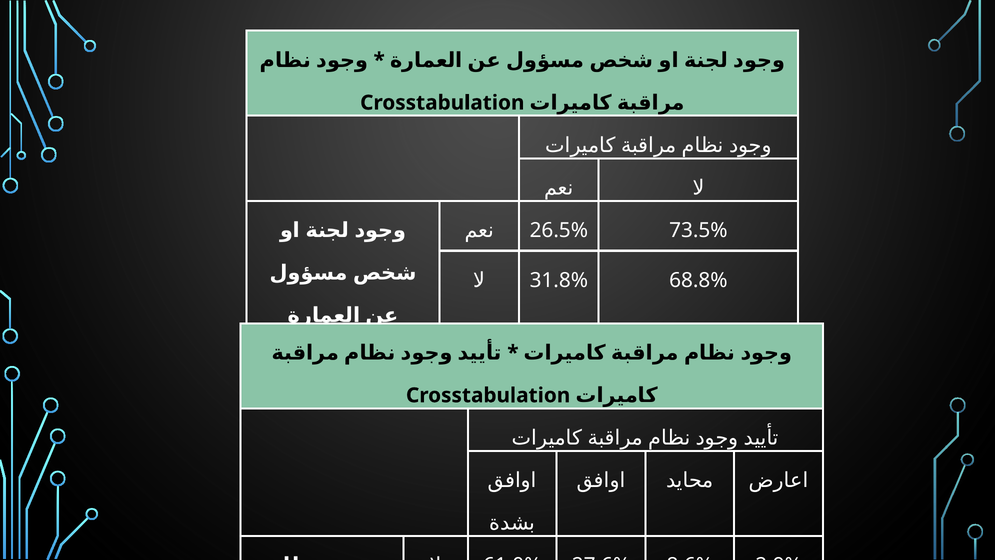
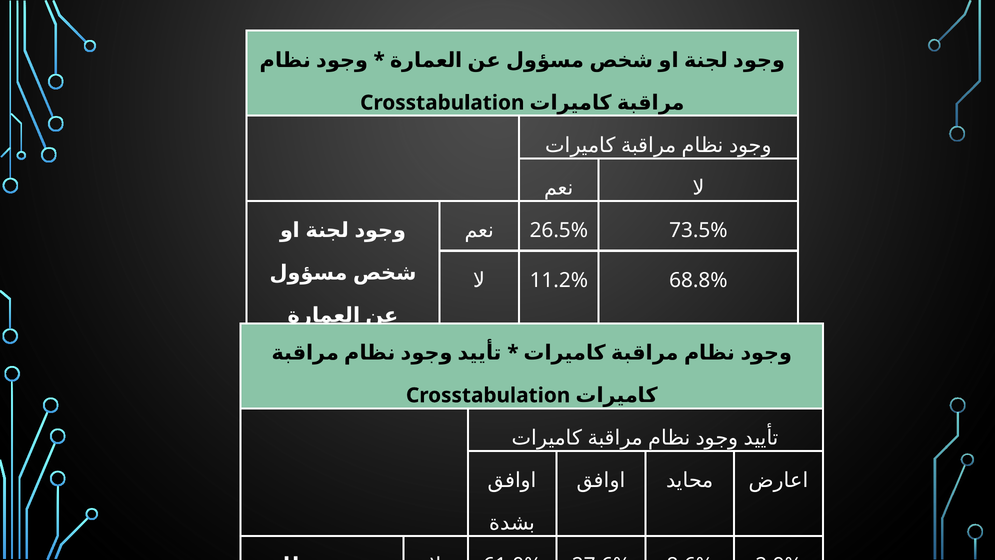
31.8%: 31.8% -> 11.2% (559, 280)
